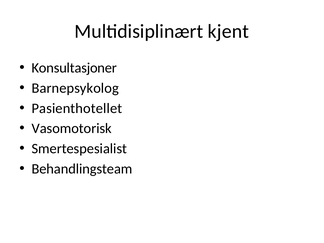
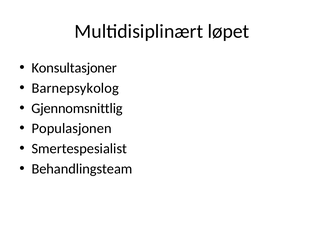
kjent: kjent -> løpet (228, 31)
Pasienthotellet: Pasienthotellet -> Gjennomsnittlig (77, 108)
Vasomotorisk: Vasomotorisk -> Populasjonen (72, 128)
